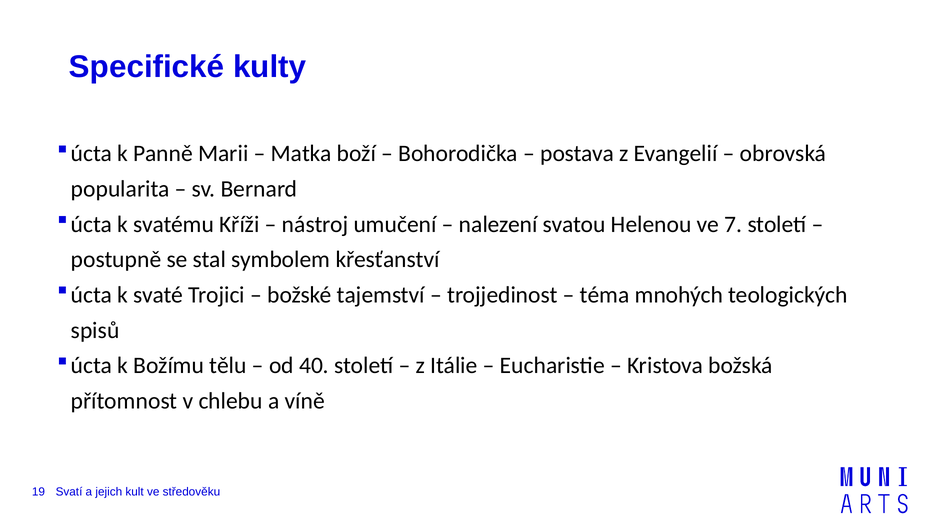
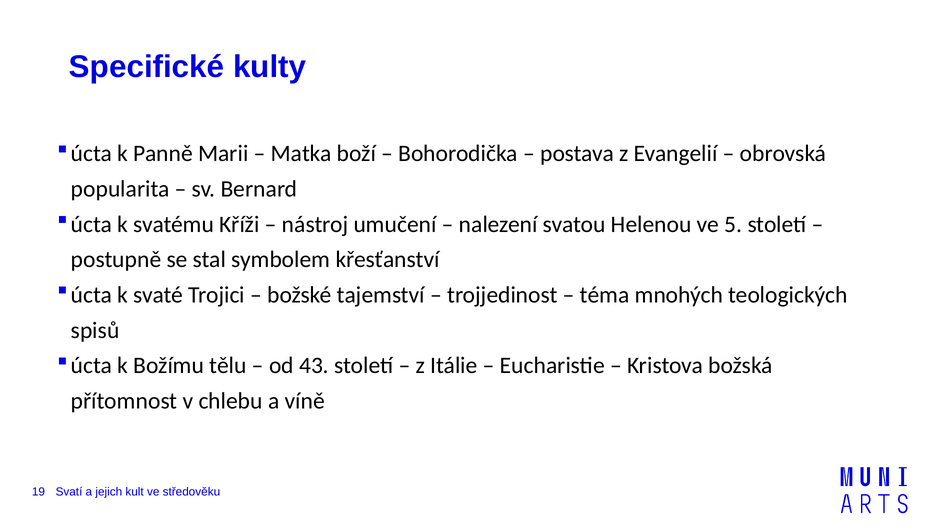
7: 7 -> 5 (733, 224)
40: 40 -> 43 (314, 366)
